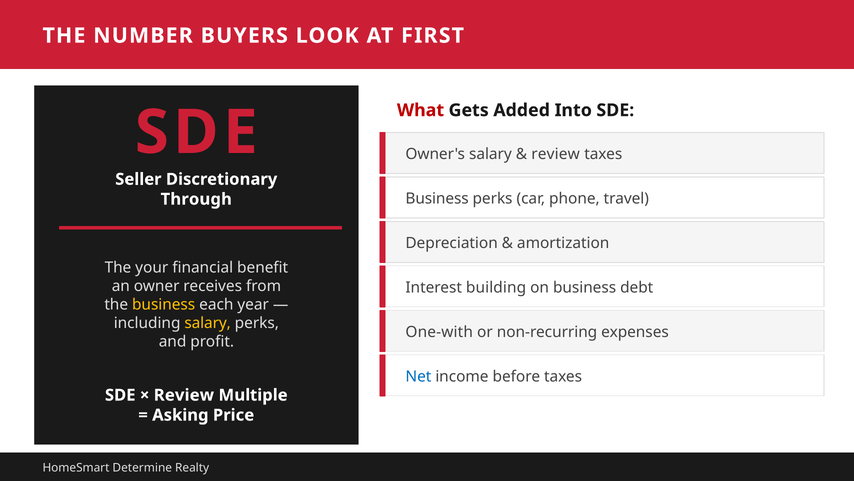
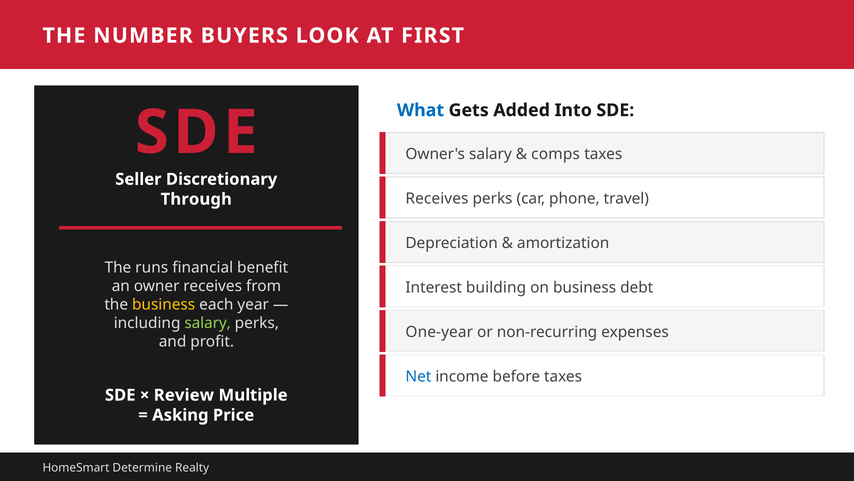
What colour: red -> blue (421, 110)
review: review -> comps (556, 154)
Business: Business -> Receives (437, 198)
your: your -> runs (152, 267)
salary colour: yellow -> light green (208, 323)
One-with: One-with -> One-year (439, 332)
